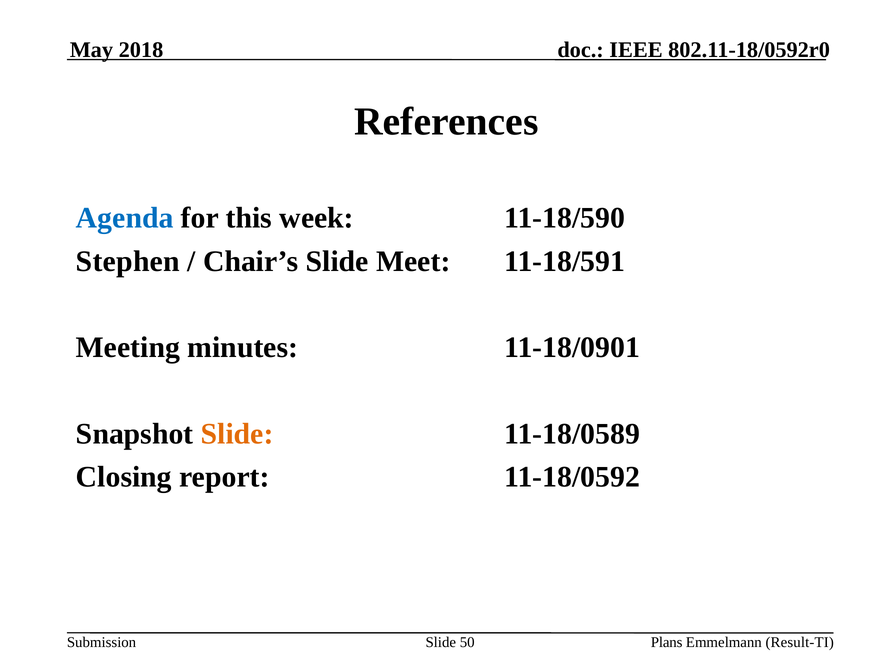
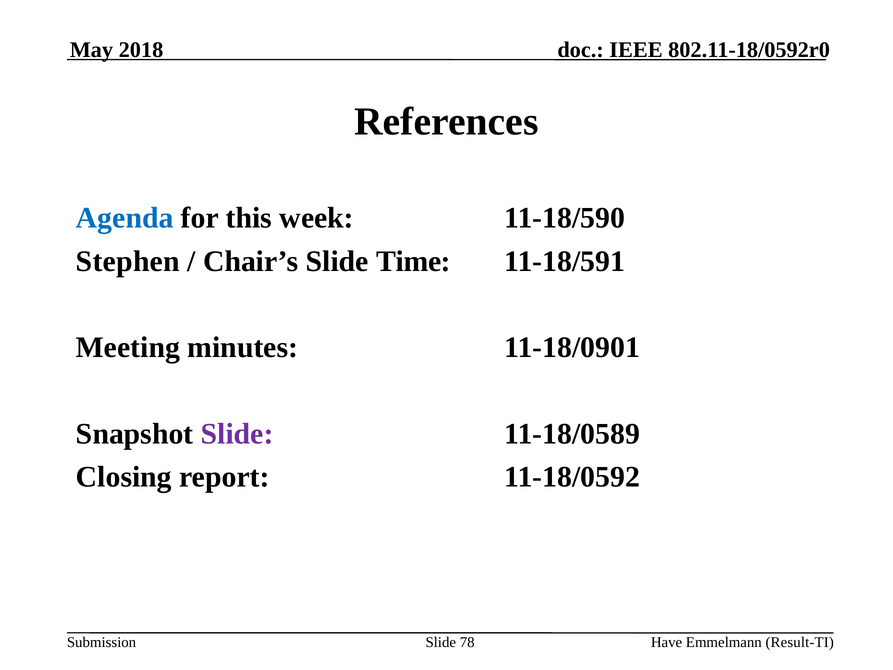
Meet: Meet -> Time (413, 261)
Slide colour: orange -> purple (237, 434)
50: 50 -> 78 (467, 642)
Plans: Plans -> Have (667, 642)
